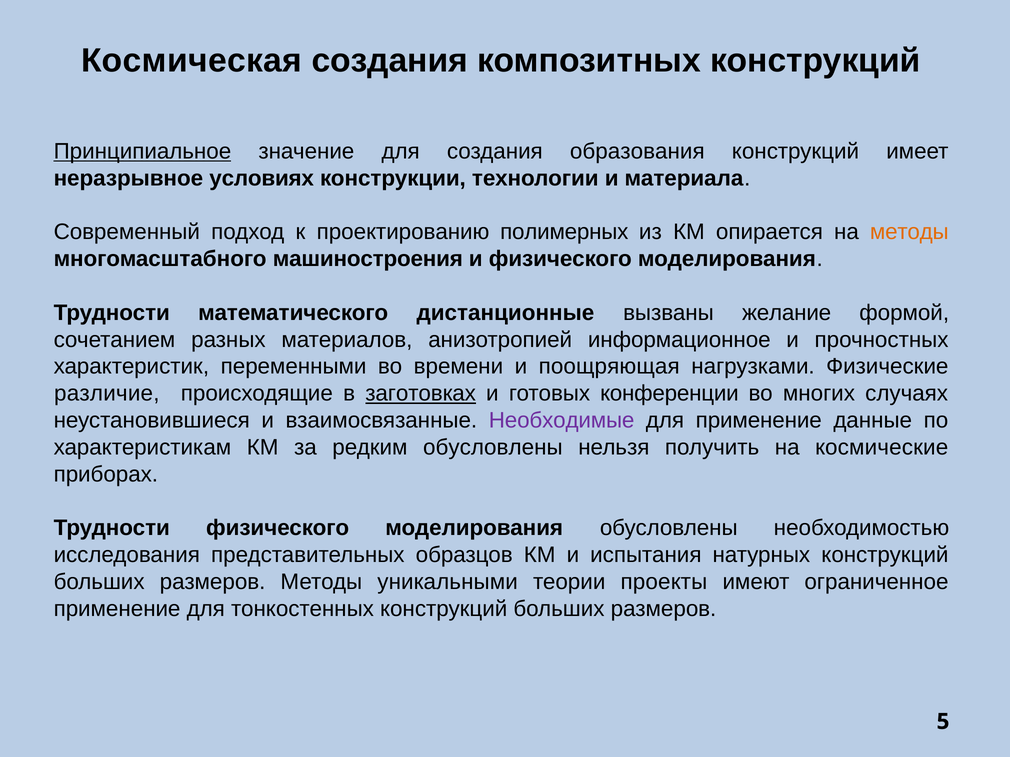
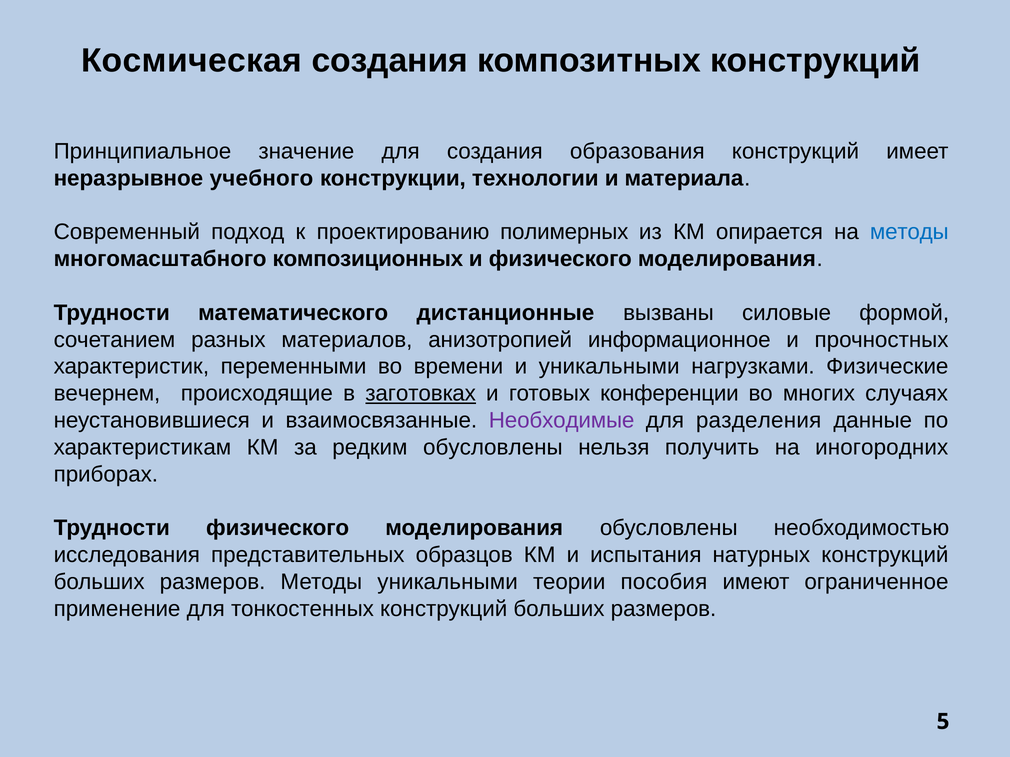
Принципиальное underline: present -> none (142, 151)
условиях: условиях -> учебного (261, 178)
методы colour: orange -> blue (909, 232)
машиностроения: машиностроения -> композиционных (368, 259)
желание: желание -> силовые (787, 313)
и поощряющая: поощряющая -> уникальными (609, 367)
различие: различие -> вечернем (107, 394)
для применение: применение -> разделения (759, 421)
космические: космические -> иногородних (882, 448)
проекты: проекты -> пособия (664, 582)
